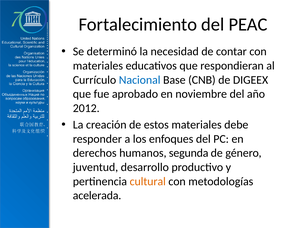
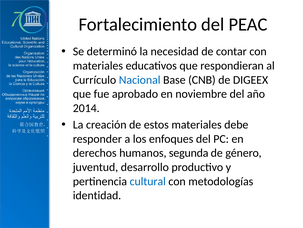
2012: 2012 -> 2014 (86, 108)
cultural colour: orange -> blue (148, 181)
acelerada: acelerada -> identidad (97, 195)
